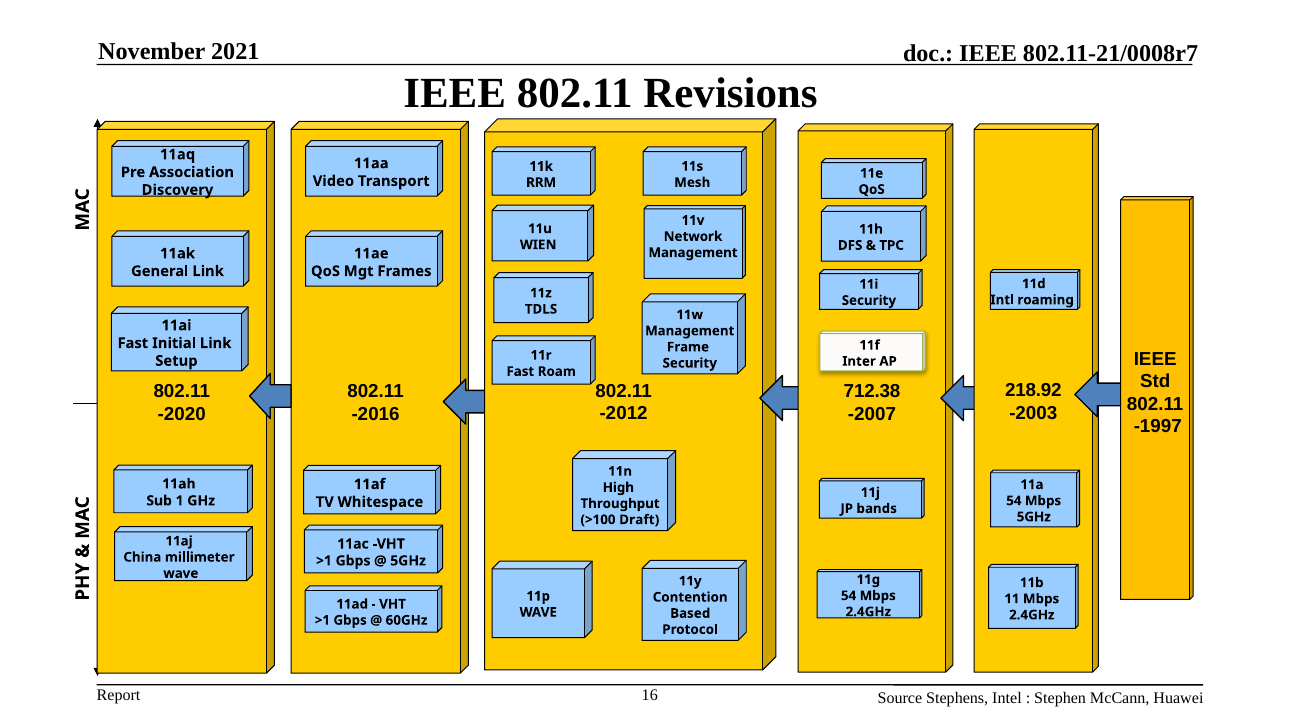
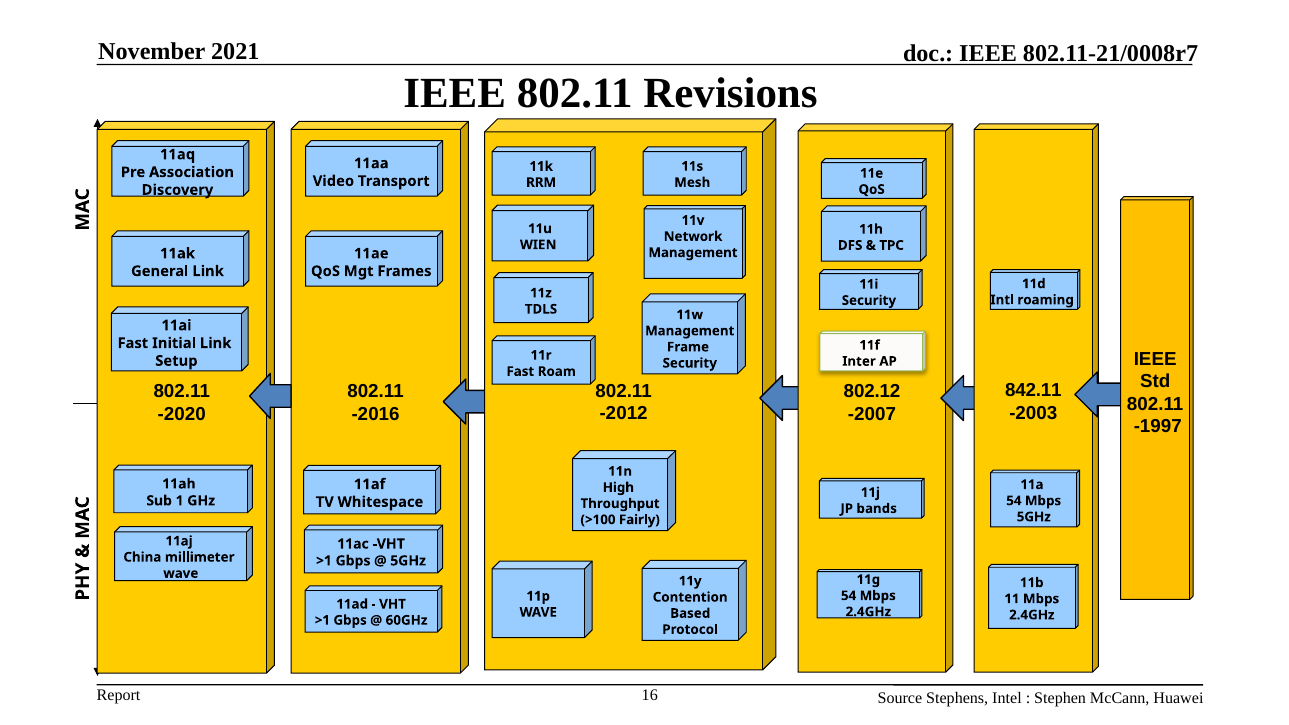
218.92: 218.92 -> 842.11 (1033, 391)
712.38: 712.38 -> 802.12 (872, 391)
Draft: Draft -> Fairly (639, 520)
